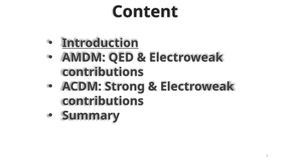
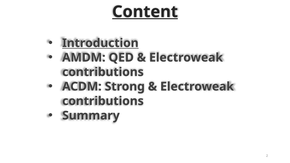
Content underline: none -> present (145, 12)
